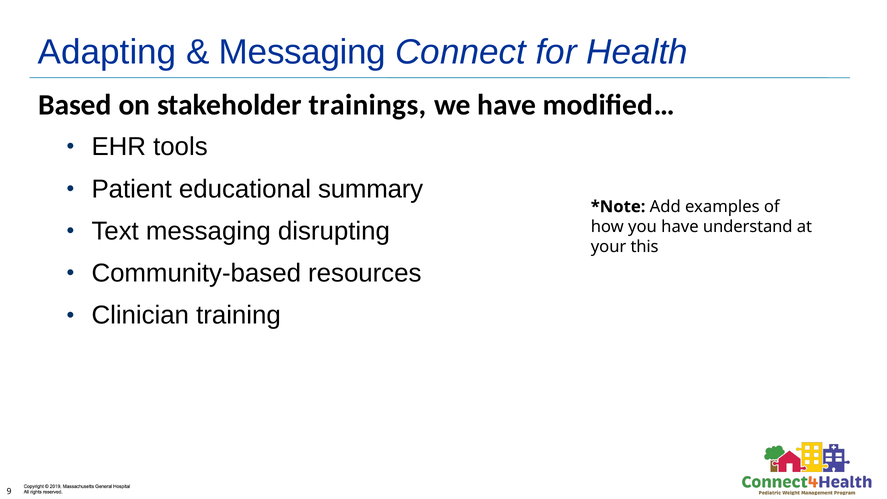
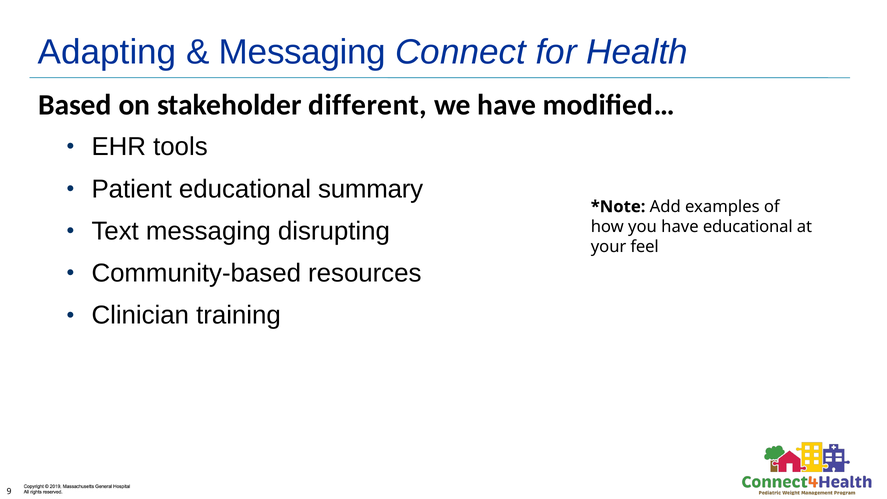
trainings: trainings -> different (368, 105)
have understand: understand -> educational (748, 227)
this: this -> feel (645, 247)
